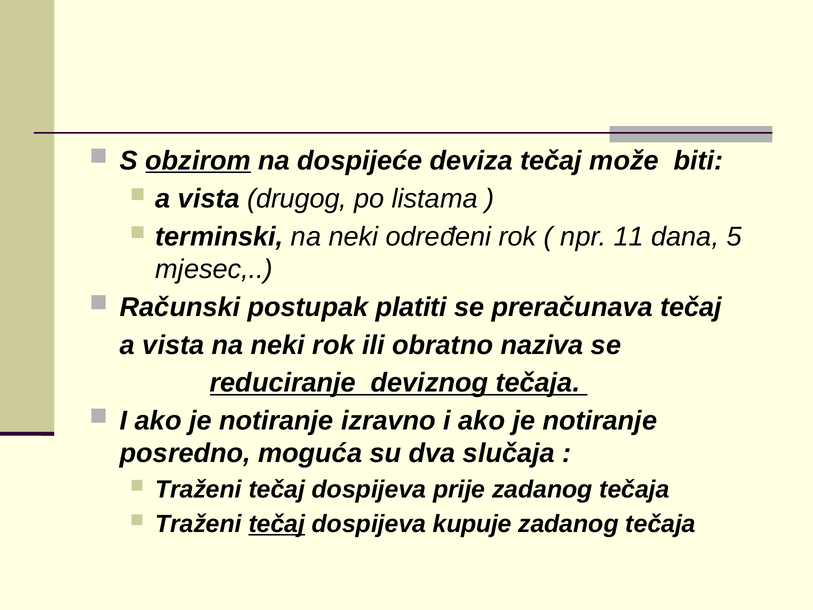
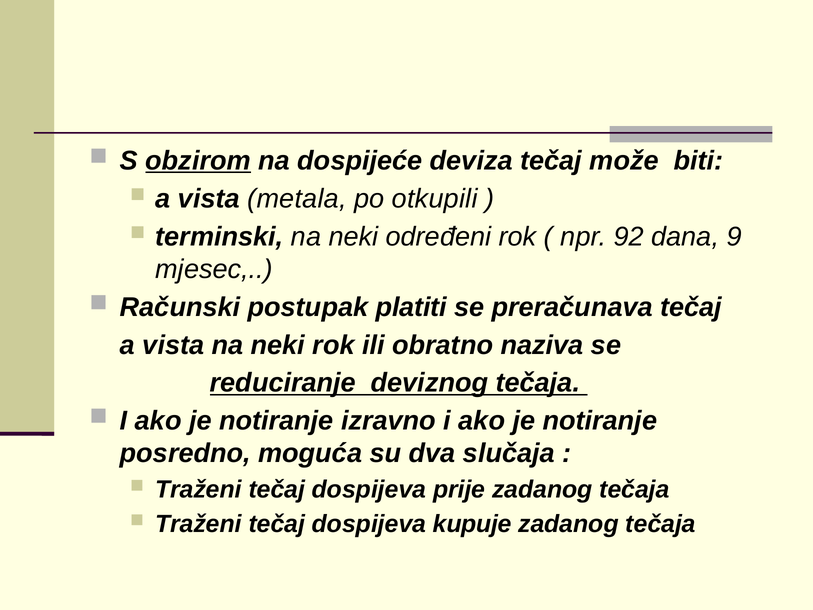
drugog: drugog -> metala (297, 199)
listama: listama -> otkupili (435, 199)
11: 11 -> 92 (629, 237)
5: 5 -> 9 (734, 237)
tečaj underline: present -> none (277, 524)
